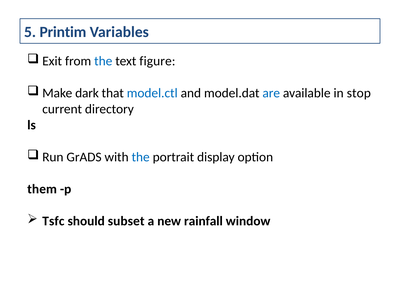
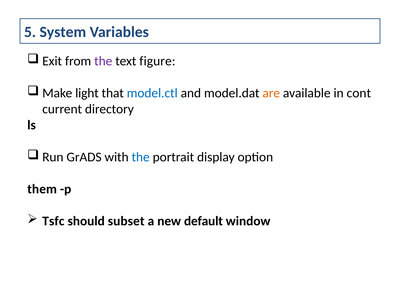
Printim: Printim -> System (63, 32)
the colour: blue -> purple (103, 61)
dark: dark -> light (87, 93)
are colour: blue -> orange (271, 93)
stop: stop -> cont (359, 93)
rainfall: rainfall -> default (203, 221)
